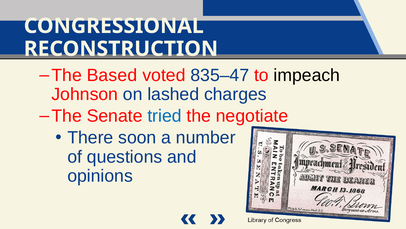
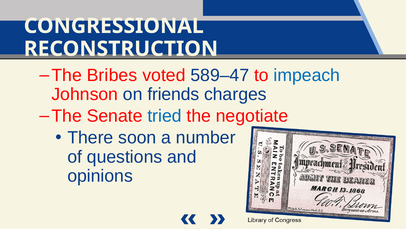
Based: Based -> Bribes (112, 75)
835–47: 835–47 -> 589–47 (220, 75)
impeach colour: black -> blue (307, 75)
lashed: lashed -> friends (173, 94)
